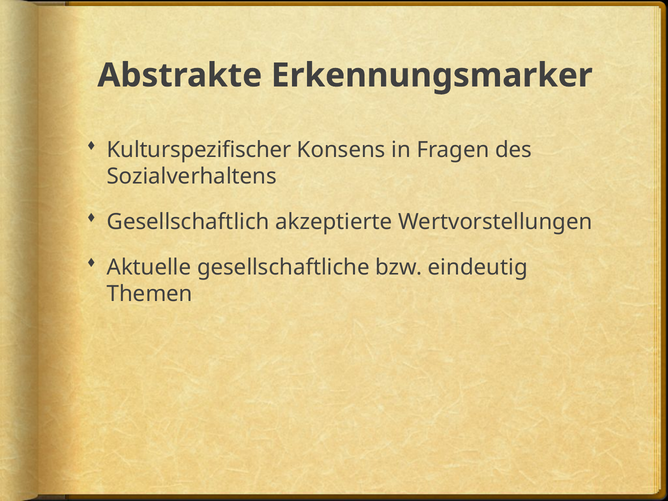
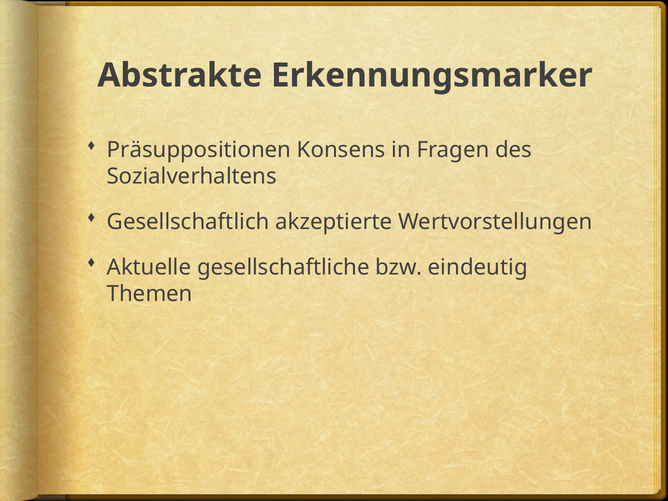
Kulturspezifischer: Kulturspezifischer -> Präsuppositionen (199, 150)
